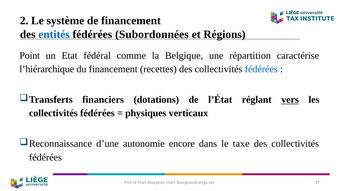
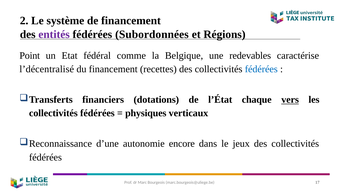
entités colour: blue -> purple (54, 34)
répartition: répartition -> redevables (250, 55)
l’hiérarchique: l’hiérarchique -> l’décentralisé (47, 69)
réglant: réglant -> chaque (257, 99)
taxe: taxe -> jeux (241, 143)
